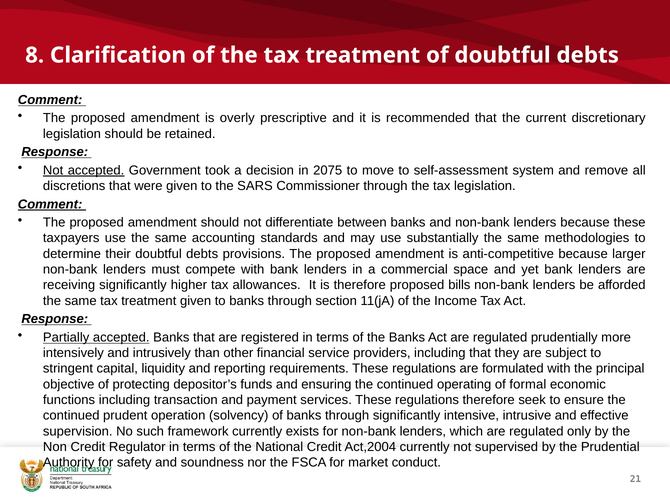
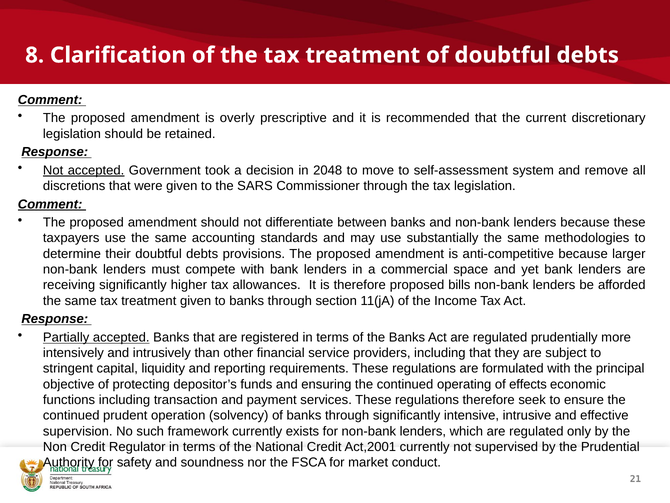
2075: 2075 -> 2048 (328, 170)
formal: formal -> effects (528, 384)
Act,2004: Act,2004 -> Act,2001 (370, 447)
